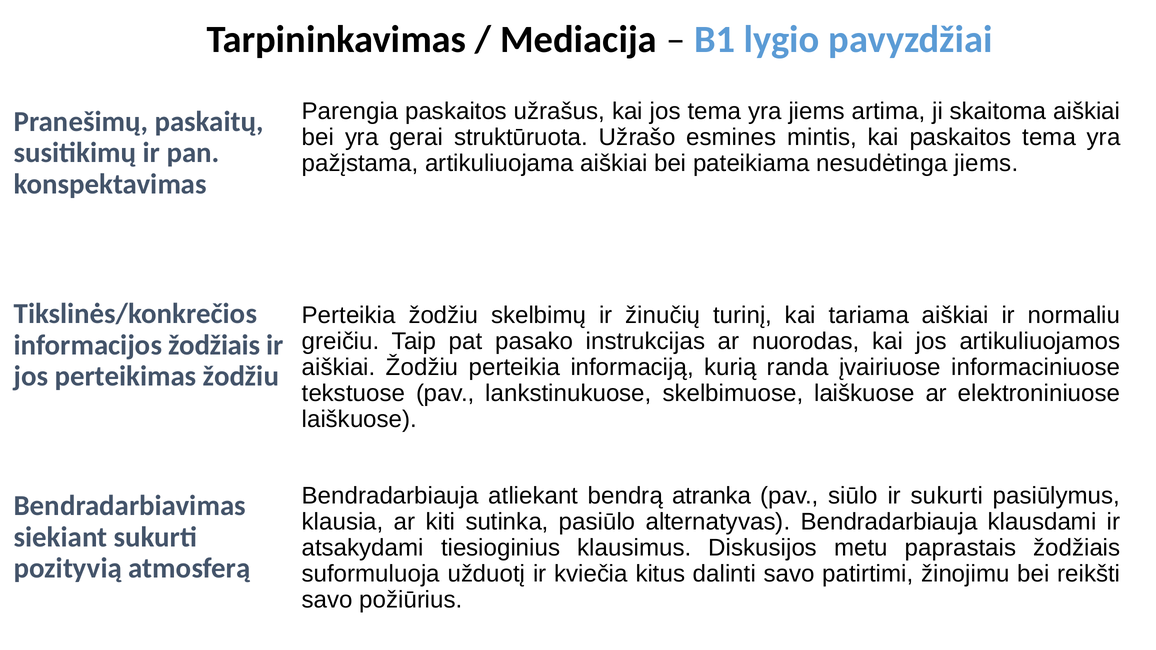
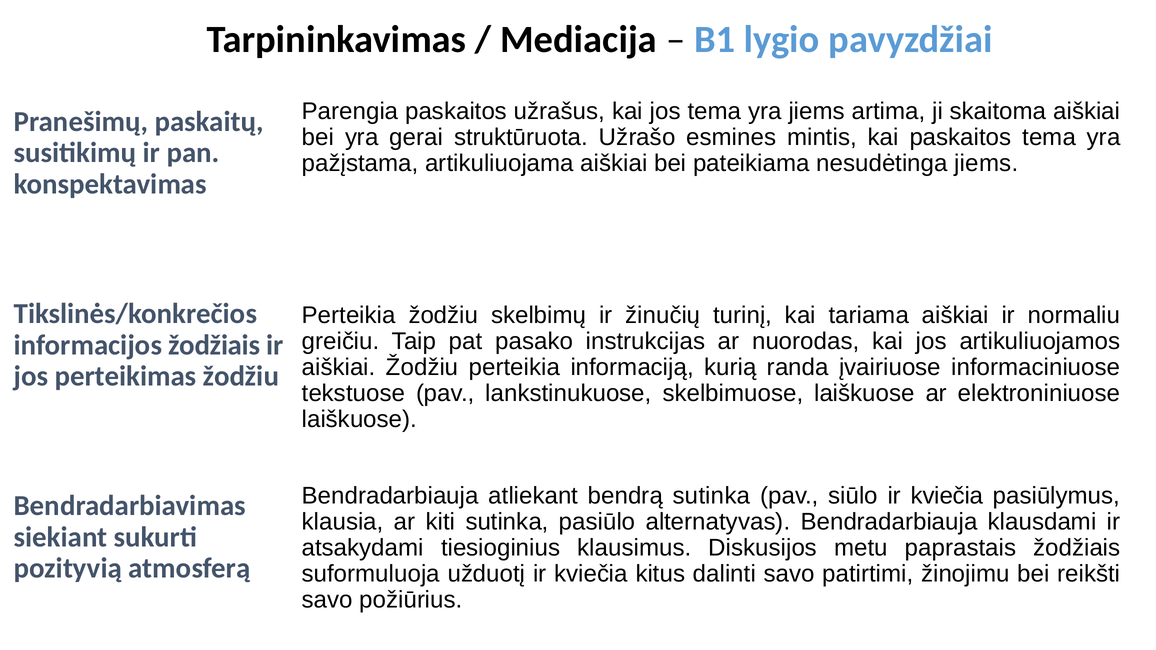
bendrą atranka: atranka -> sutinka (711, 496)
siūlo ir sukurti: sukurti -> kviečia (947, 496)
